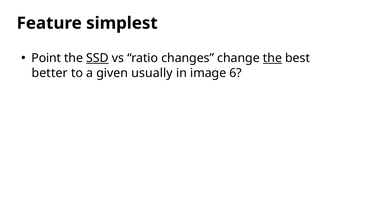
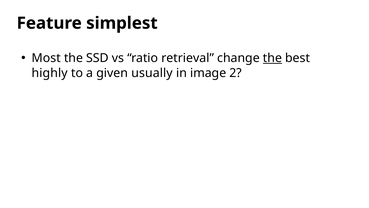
Point: Point -> Most (46, 58)
SSD underline: present -> none (97, 58)
changes: changes -> retrieval (188, 58)
better: better -> highly (50, 73)
6: 6 -> 2 (236, 73)
